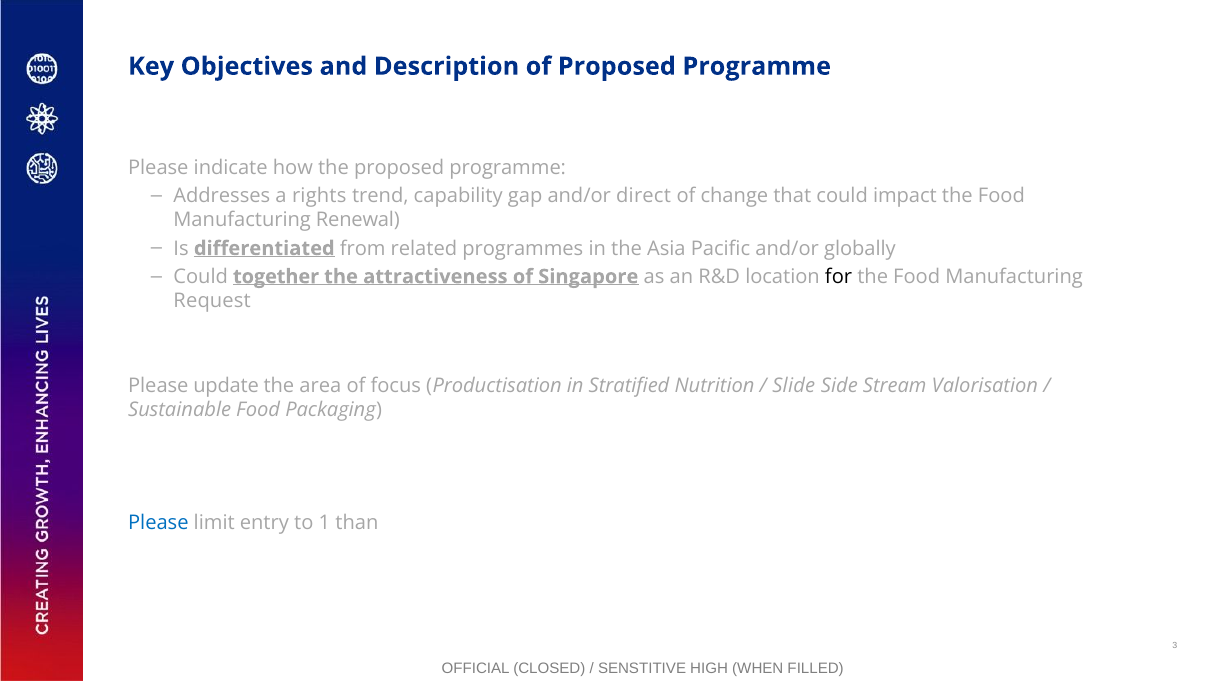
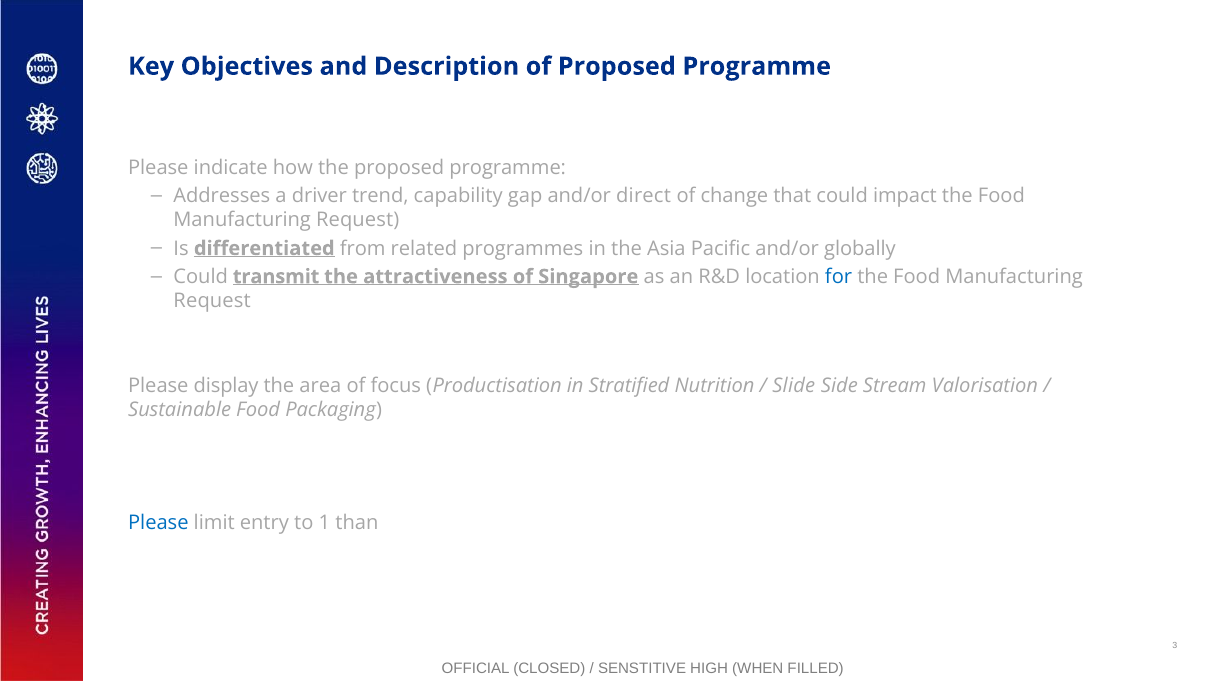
rights: rights -> driver (319, 196)
Renewal: Renewal -> Request (358, 220)
together: together -> transmit (276, 276)
for colour: black -> blue (839, 276)
update: update -> display (226, 385)
